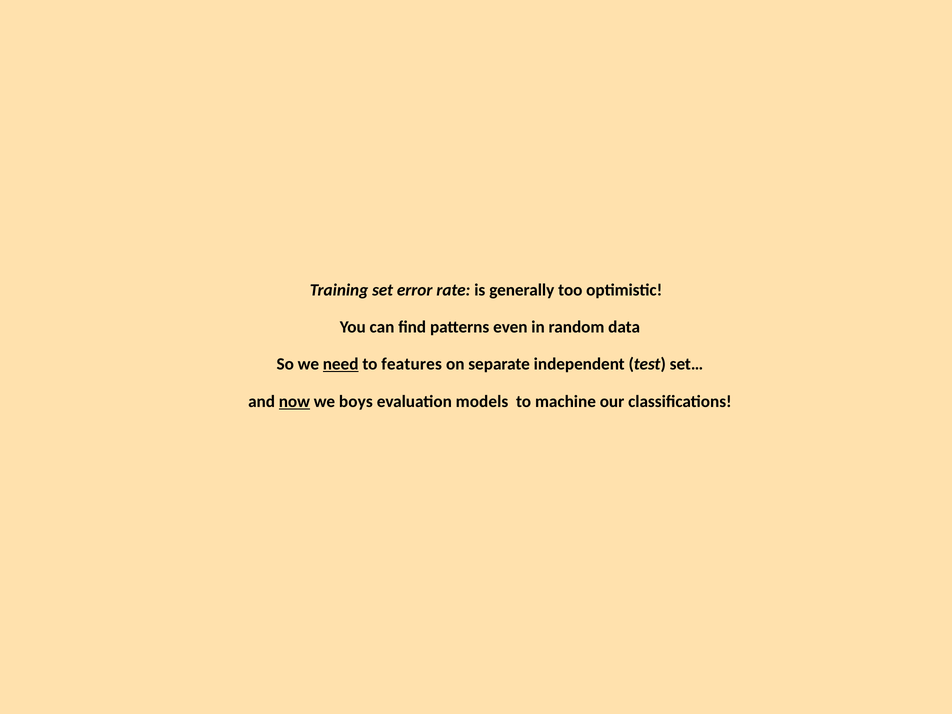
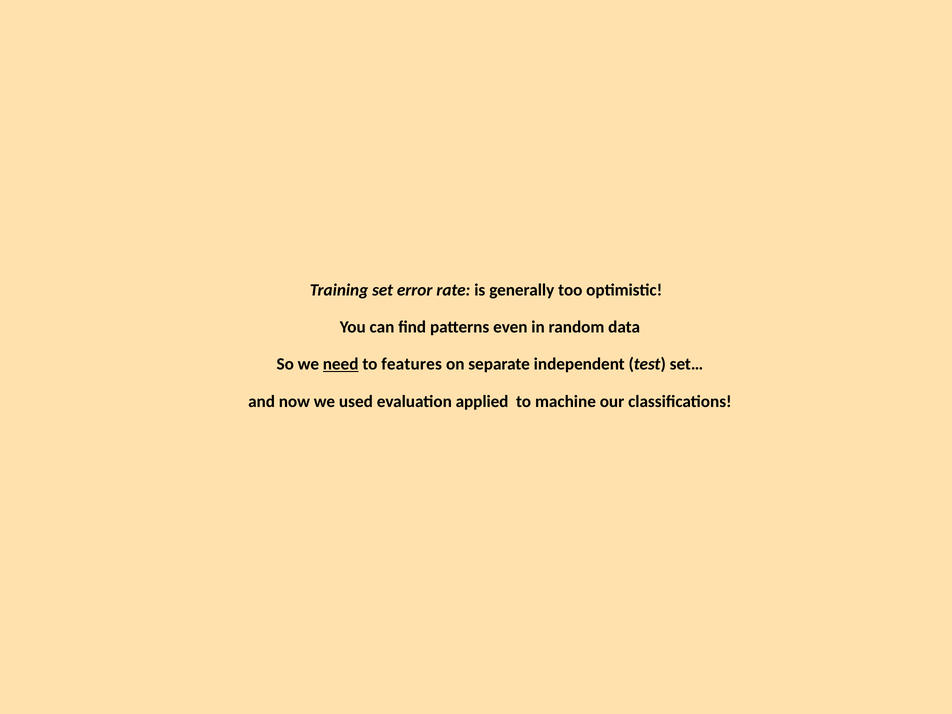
now underline: present -> none (294, 401)
boys: boys -> used (356, 401)
models: models -> applied (482, 401)
